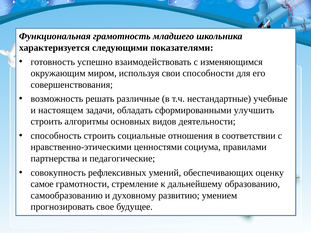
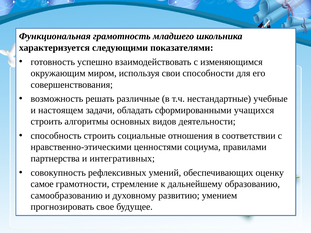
улучшить: улучшить -> учащихся (254, 110)
педагогические: педагогические -> интегративных (122, 159)
